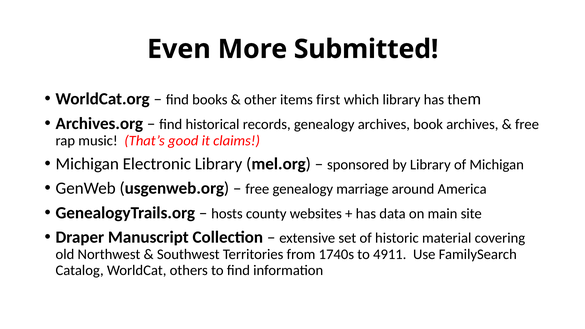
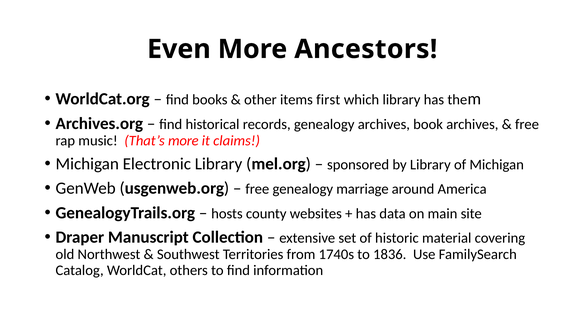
Submitted: Submitted -> Ancestors (366, 49)
That’s good: good -> more (183, 141)
4911: 4911 -> 1836 (390, 254)
